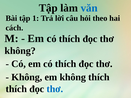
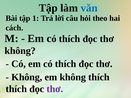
thơ colour: blue -> purple (55, 89)
